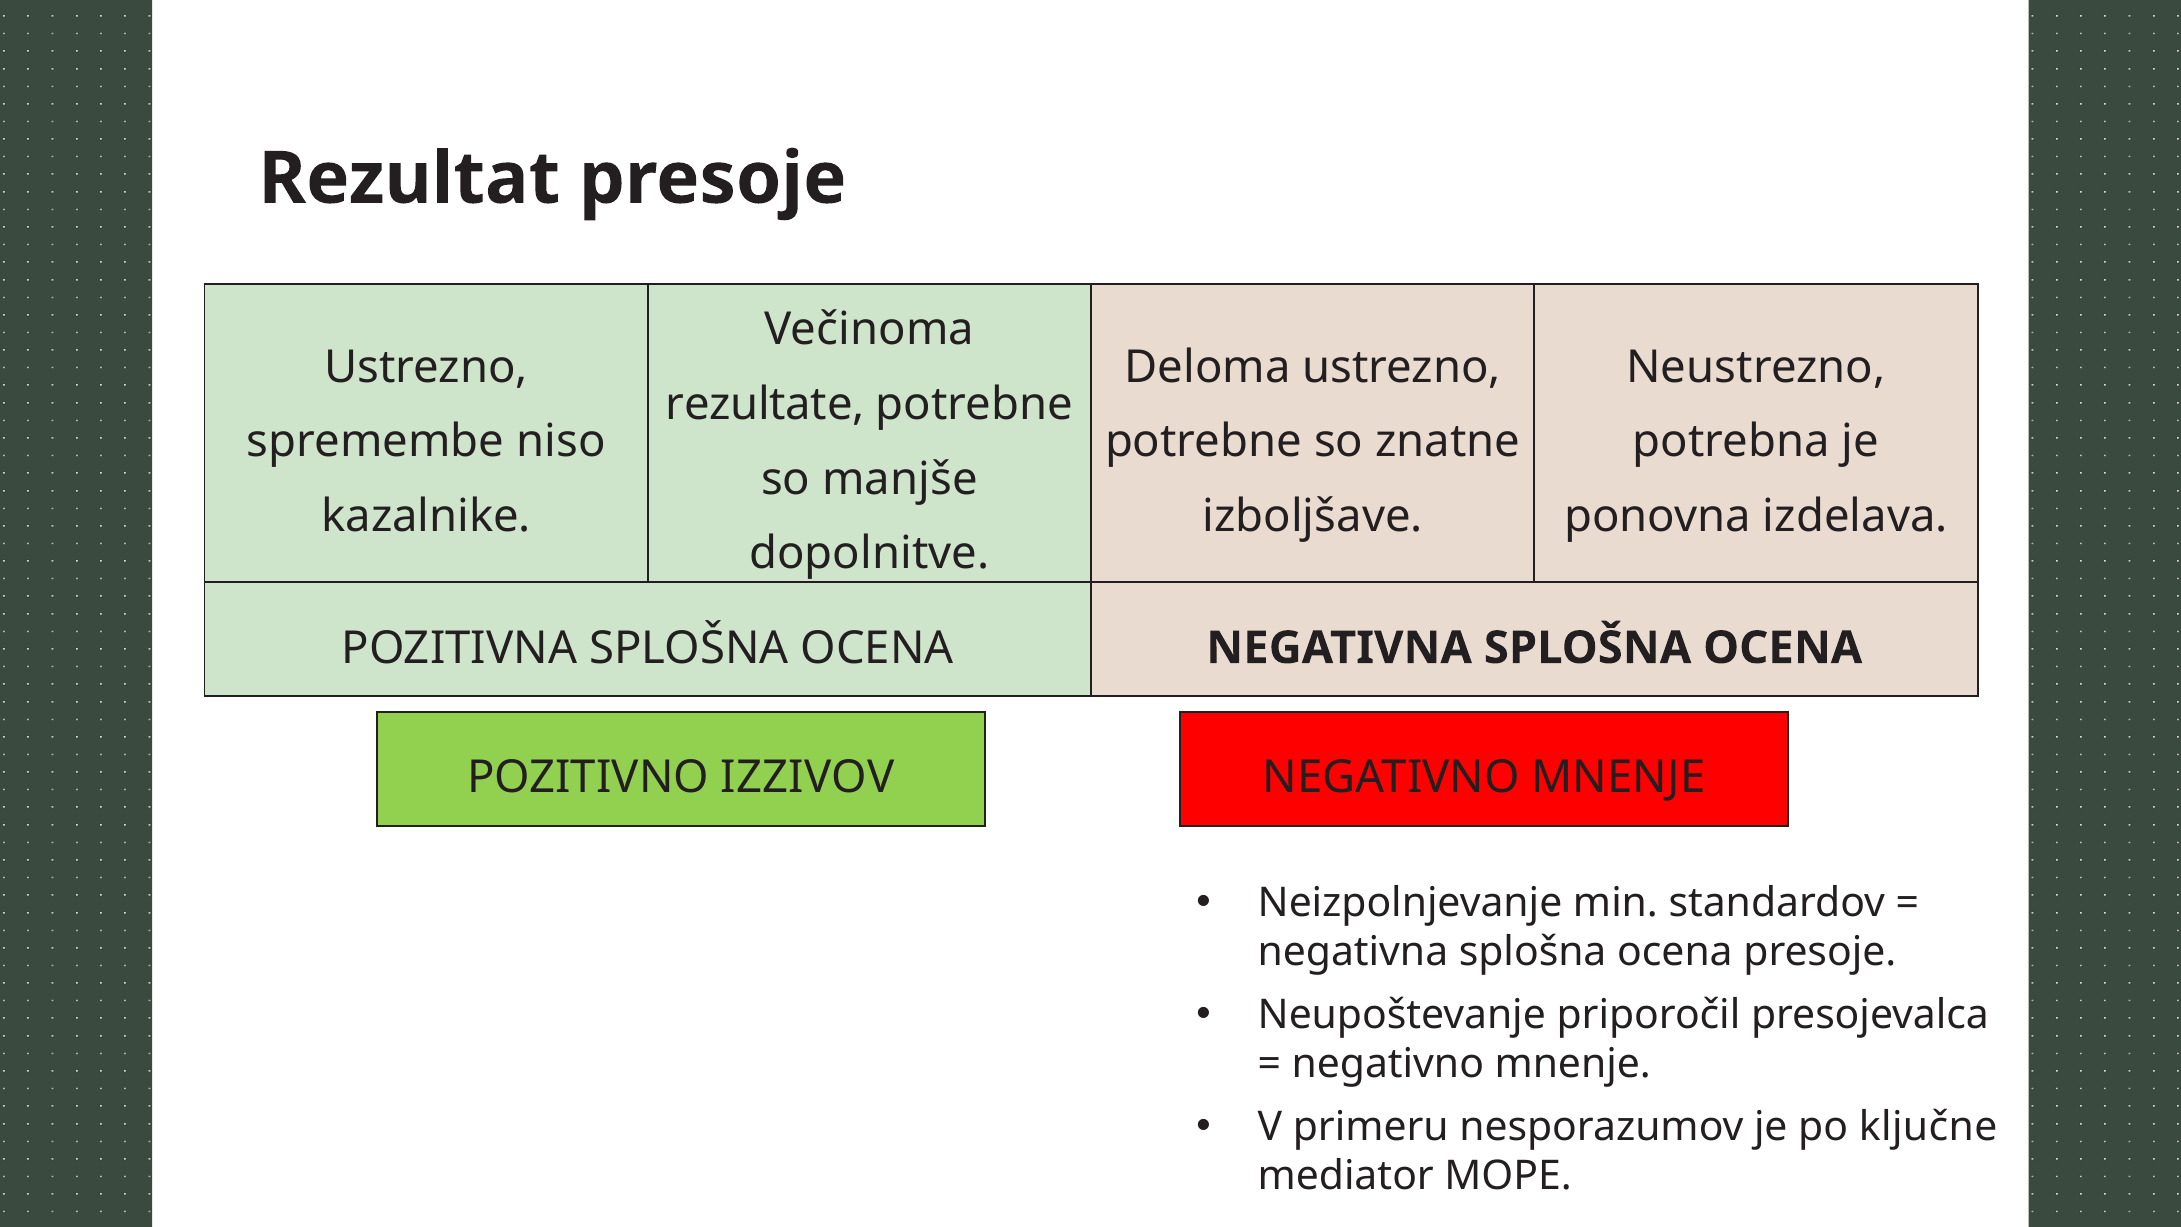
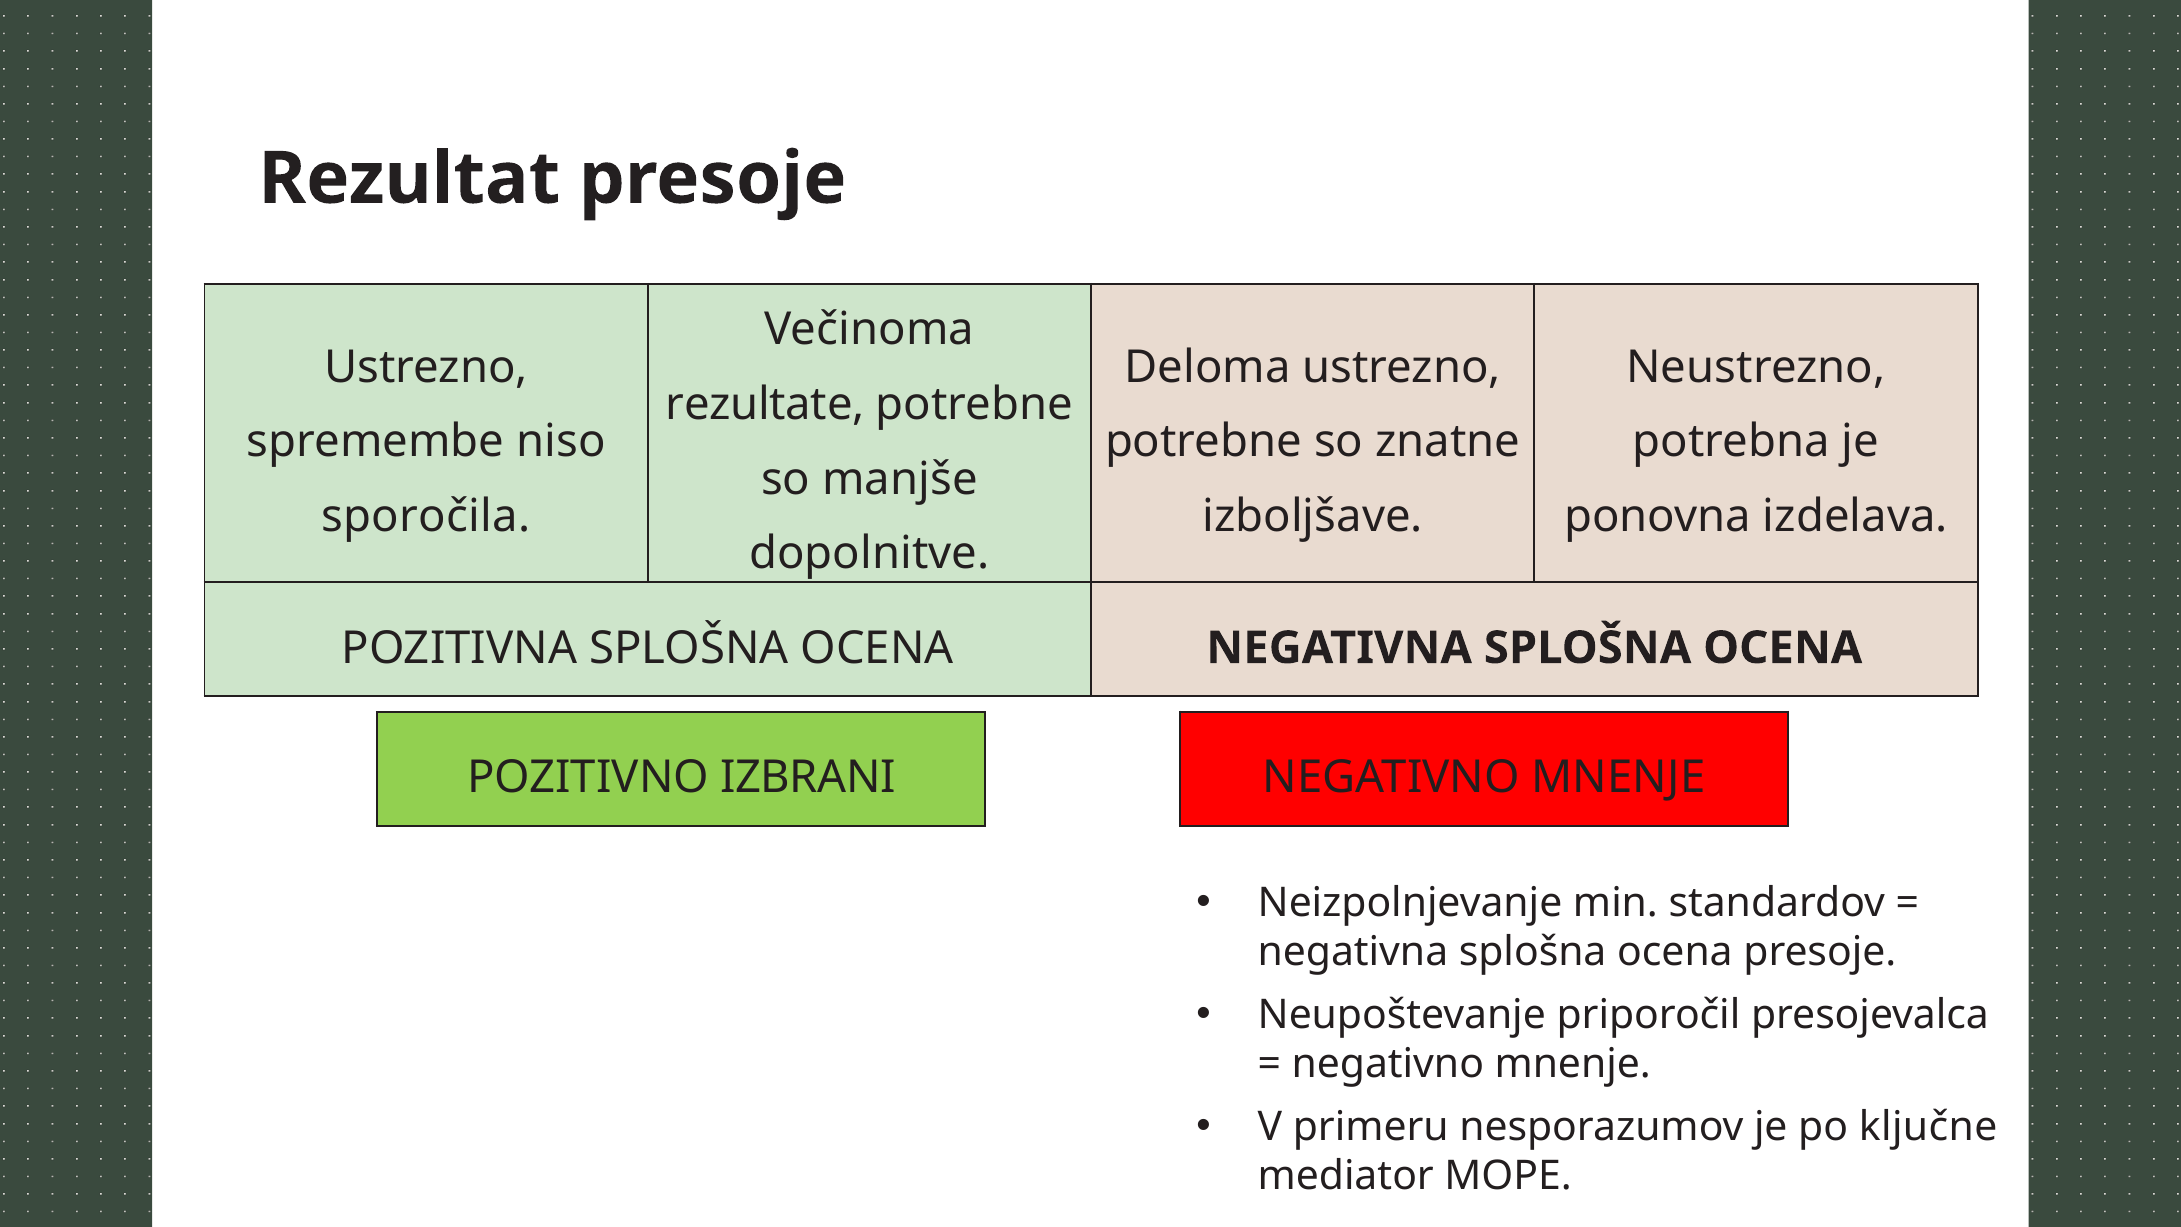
kazalnike: kazalnike -> sporočila (426, 516)
IZZIVOV: IZZIVOV -> IZBRANI (808, 778)
